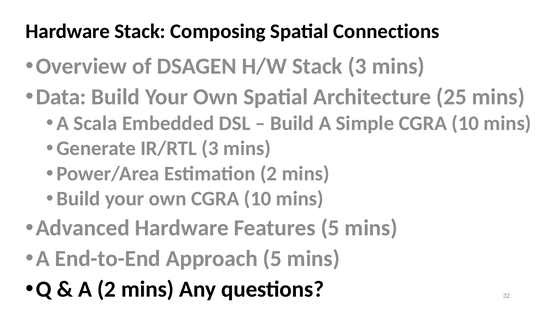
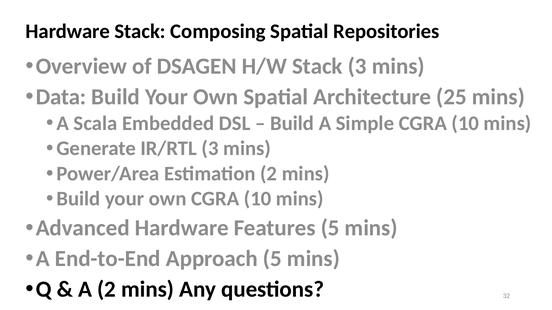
Connections: Connections -> Repositories (386, 31)
